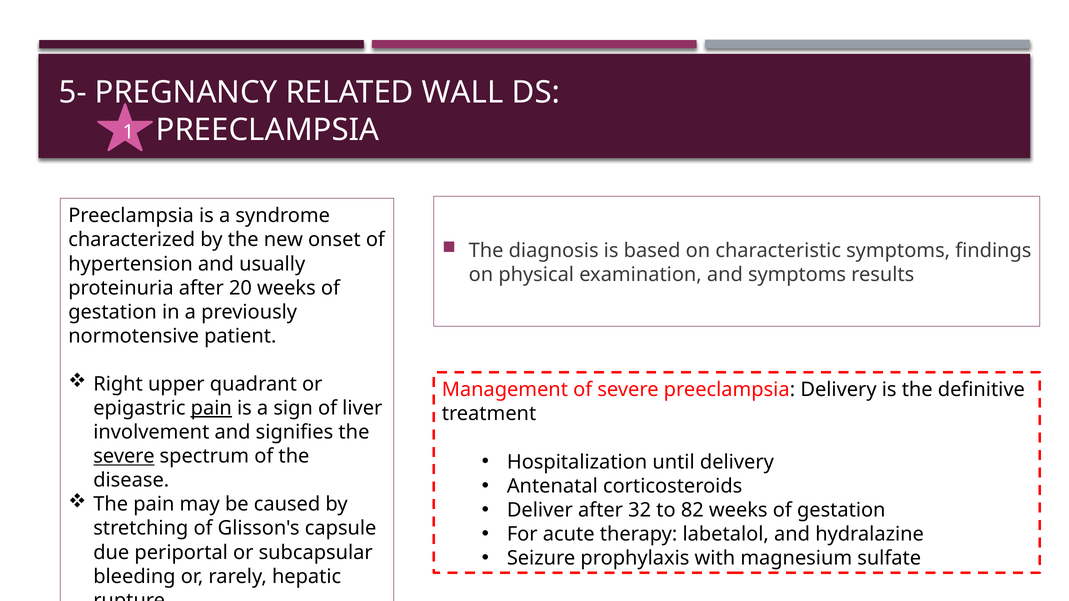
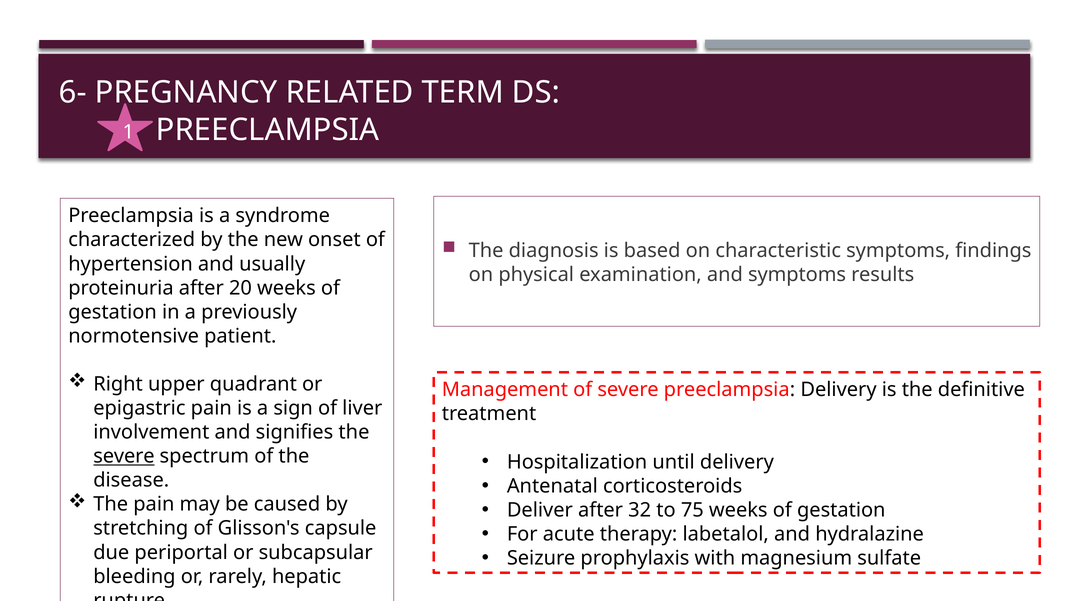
5-: 5- -> 6- (73, 92)
WALL: WALL -> TERM (463, 92)
pain underline: present -> none (211, 408)
82: 82 -> 75 (692, 510)
